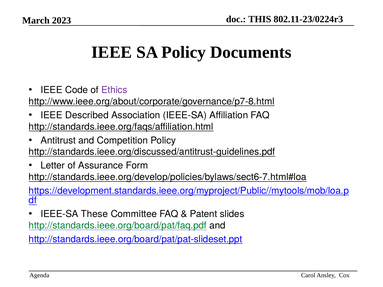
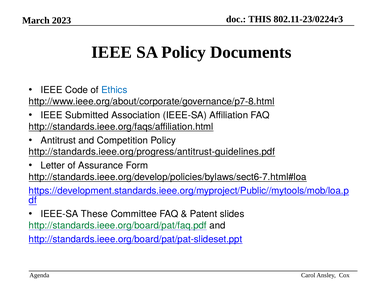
Ethics colour: purple -> blue (114, 90)
Described: Described -> Submitted (87, 115)
http://standards.ieee.org/discussed/antitrust-guidelines.pdf: http://standards.ieee.org/discussed/antitrust-guidelines.pdf -> http://standards.ieee.org/progress/antitrust-guidelines.pdf (152, 152)
